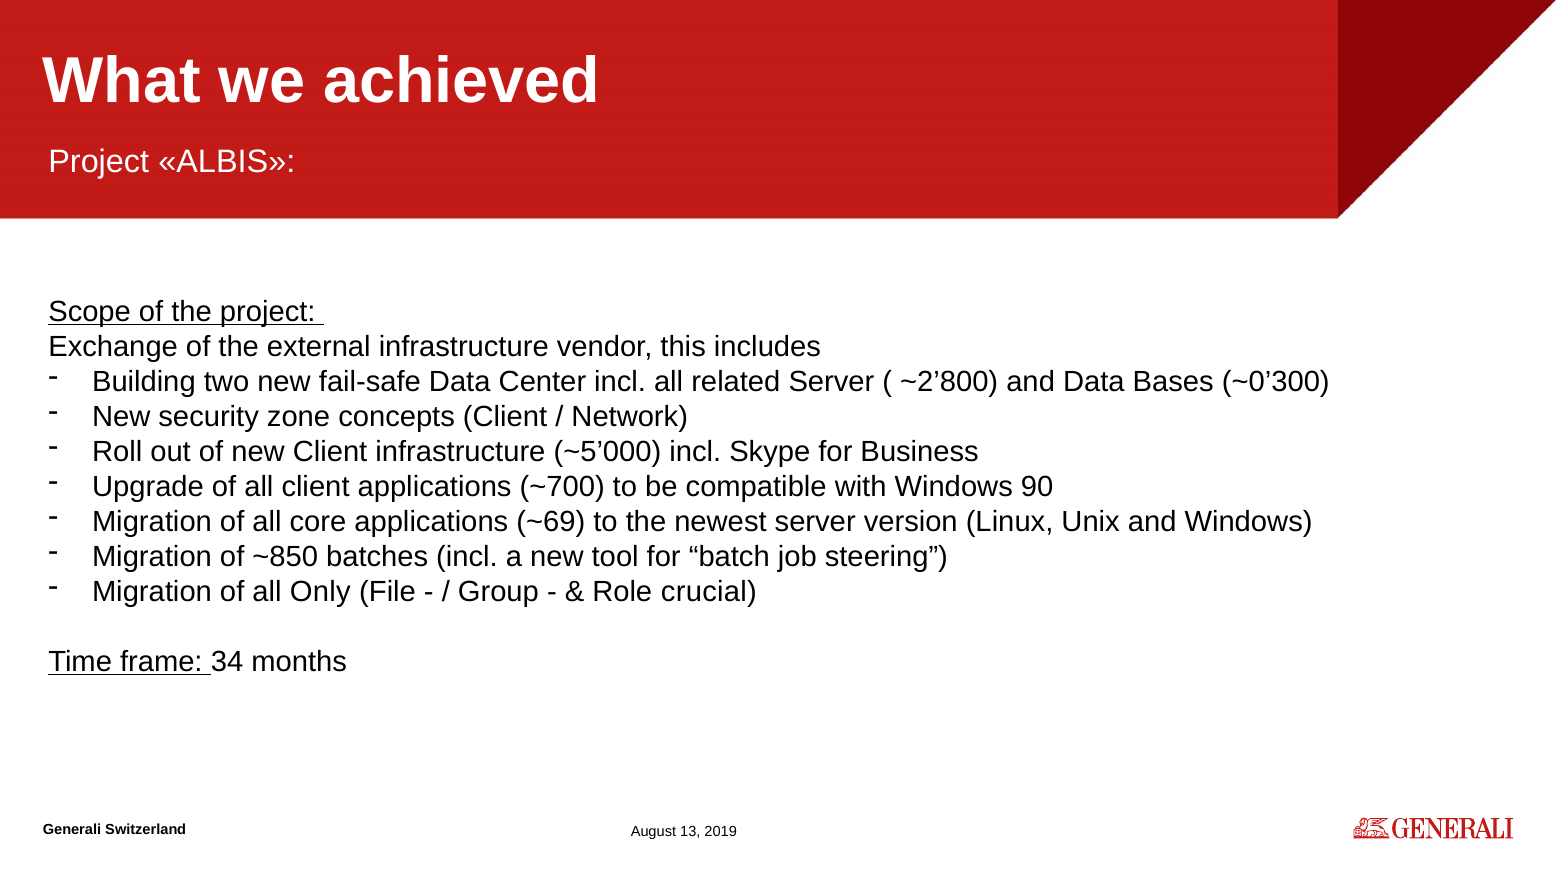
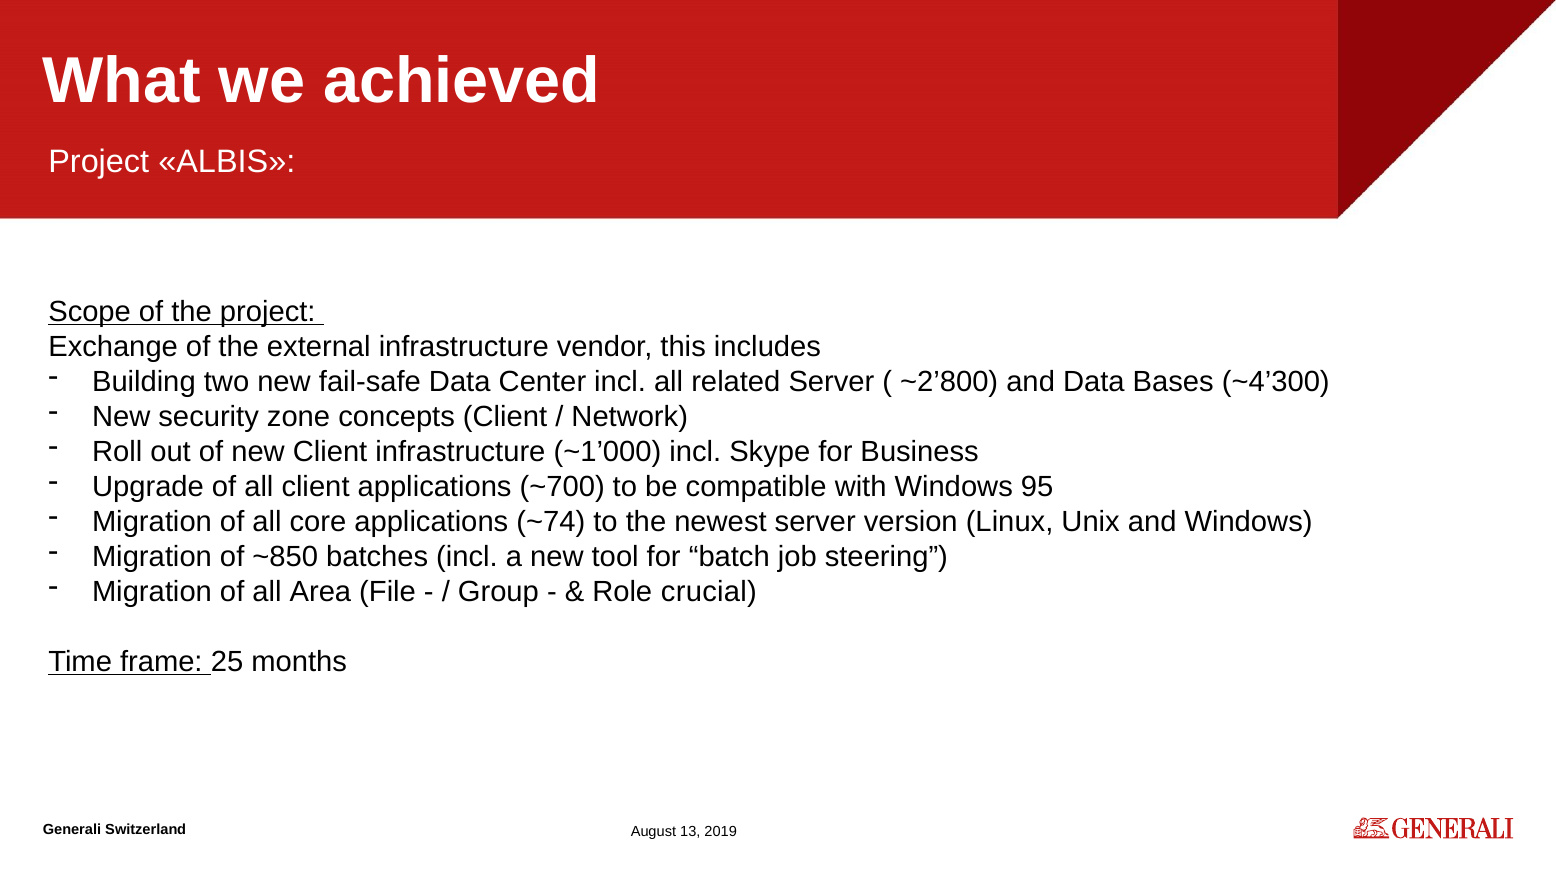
~0’300: ~0’300 -> ~4’300 (1276, 382)
~5’000: ~5’000 -> ~1’000 (607, 452)
90: 90 -> 95 (1037, 487)
~69: ~69 -> ~74 (551, 522)
Only: Only -> Area (320, 592)
34: 34 -> 25 (227, 662)
